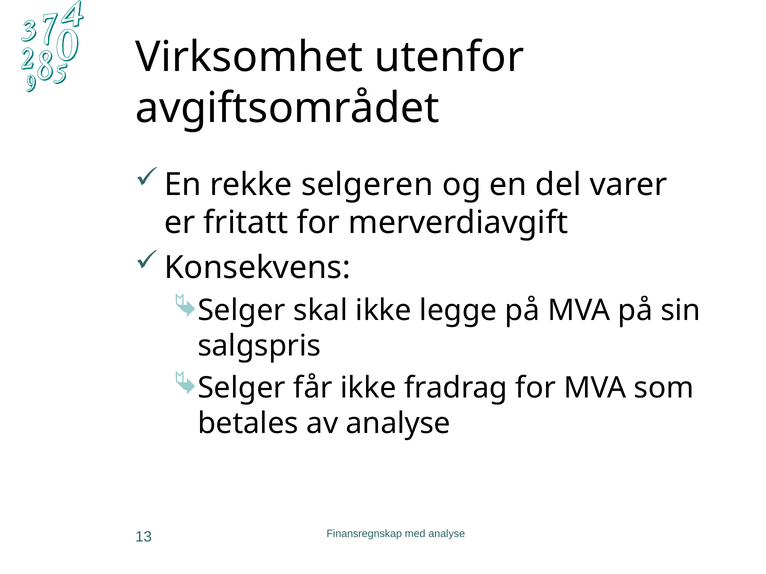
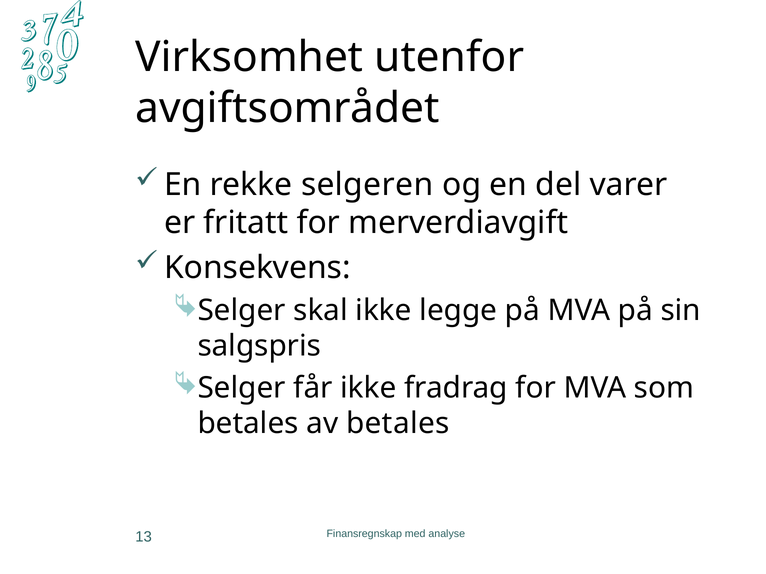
av analyse: analyse -> betales (398, 424)
